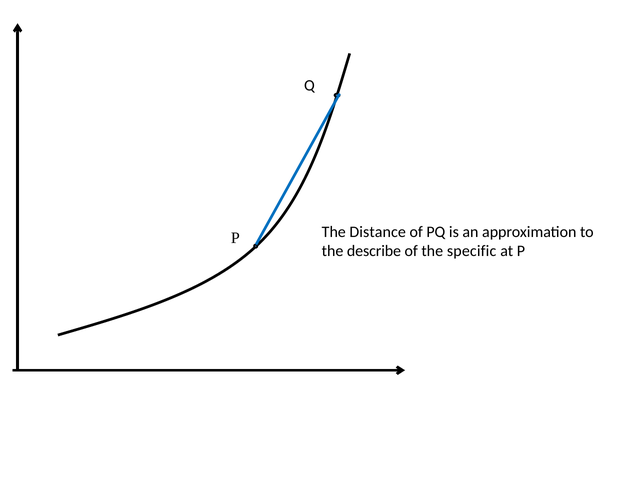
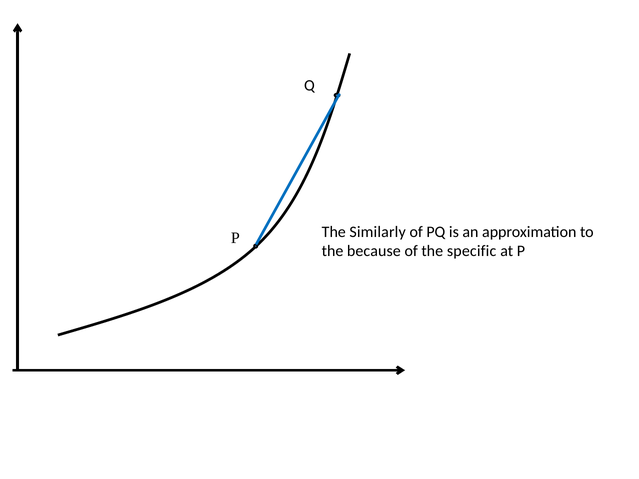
Distance: Distance -> Similarly (378, 232)
describe: describe -> because (374, 251)
